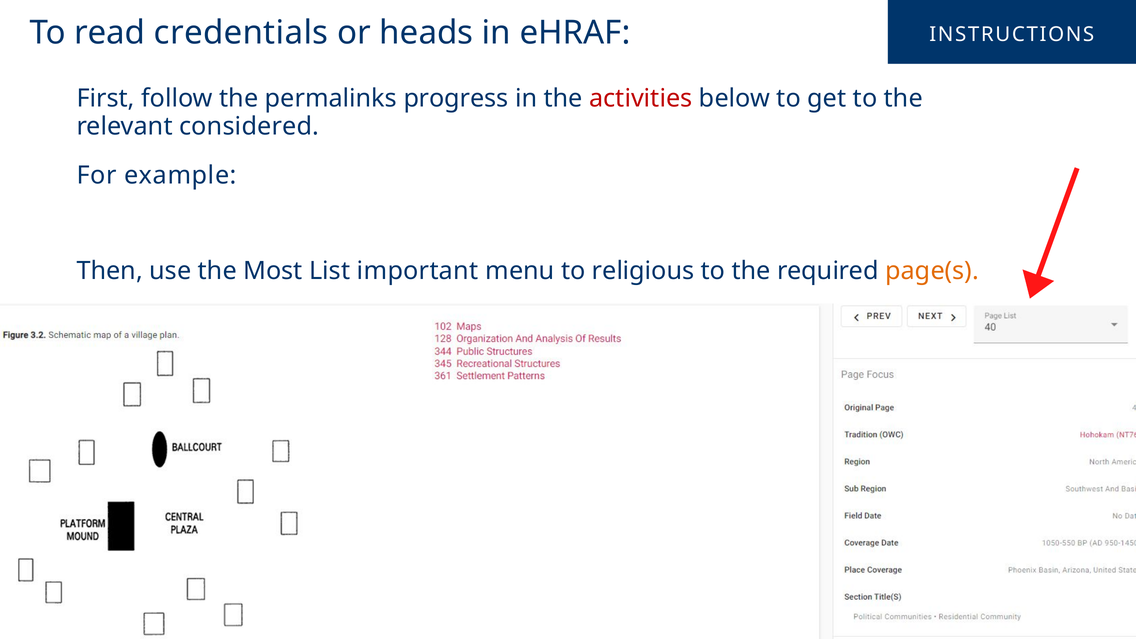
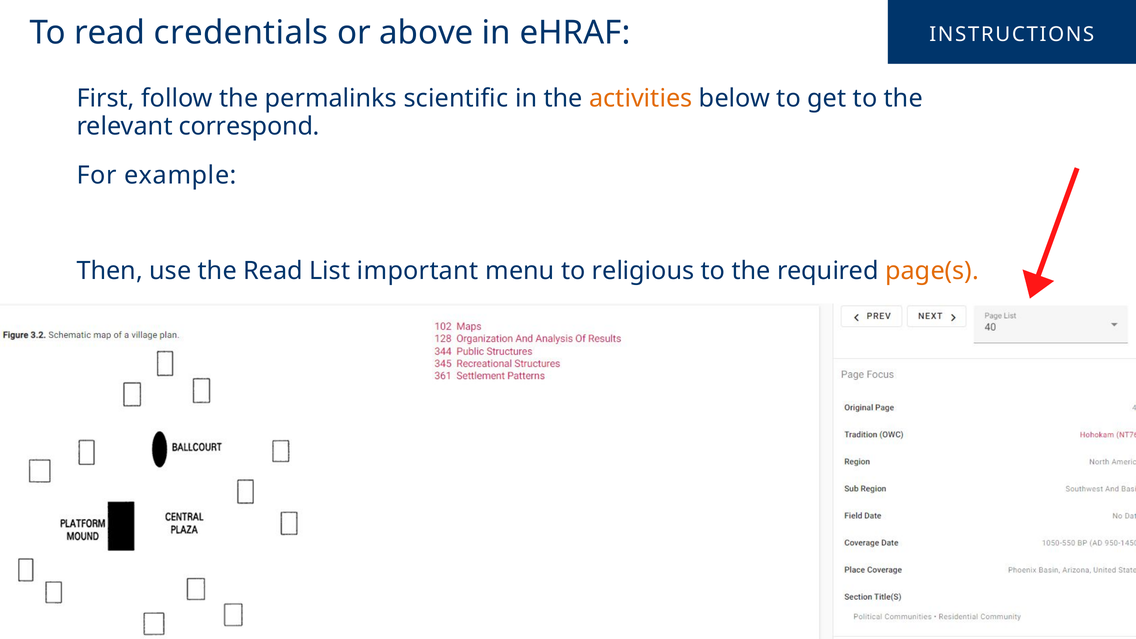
heads: heads -> above (426, 33)
progress: progress -> scientific (456, 99)
activities colour: red -> orange (641, 99)
considered: considered -> correspond (249, 126)
the Most: Most -> Read (273, 271)
